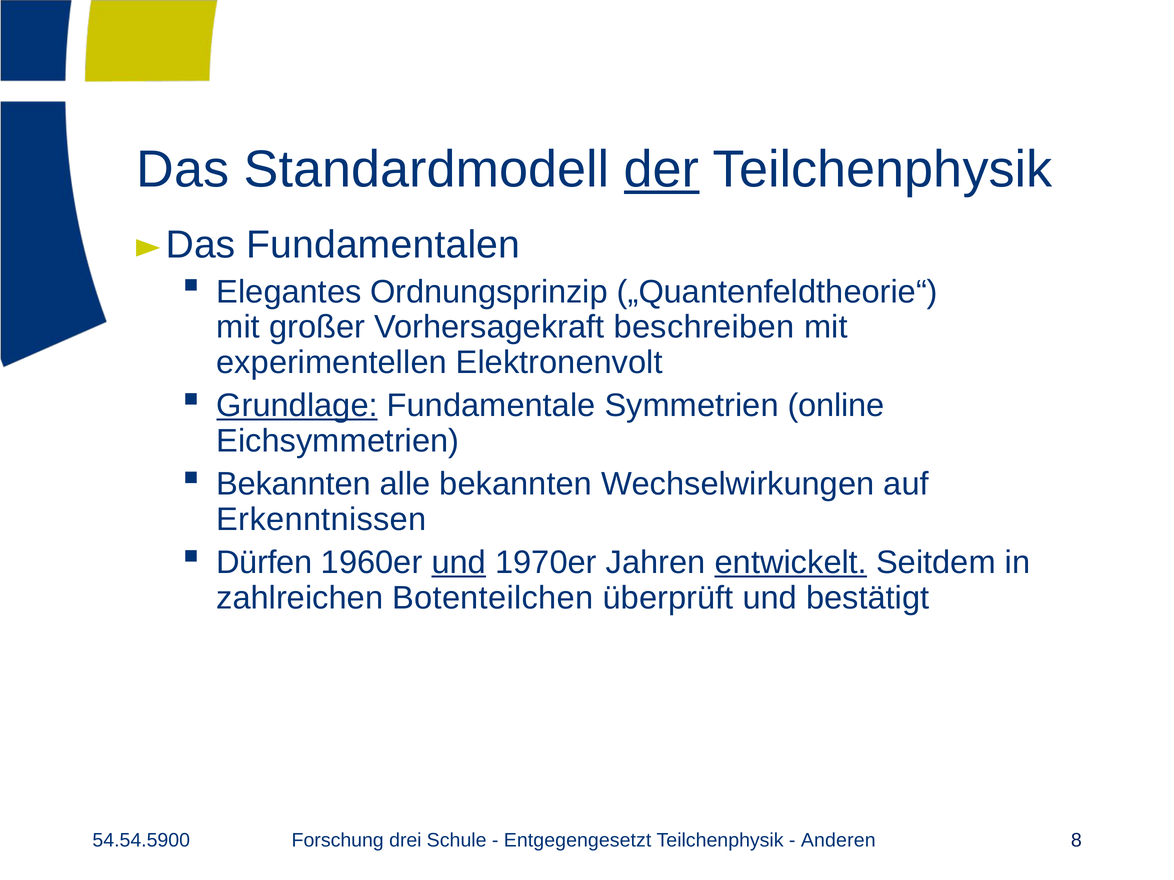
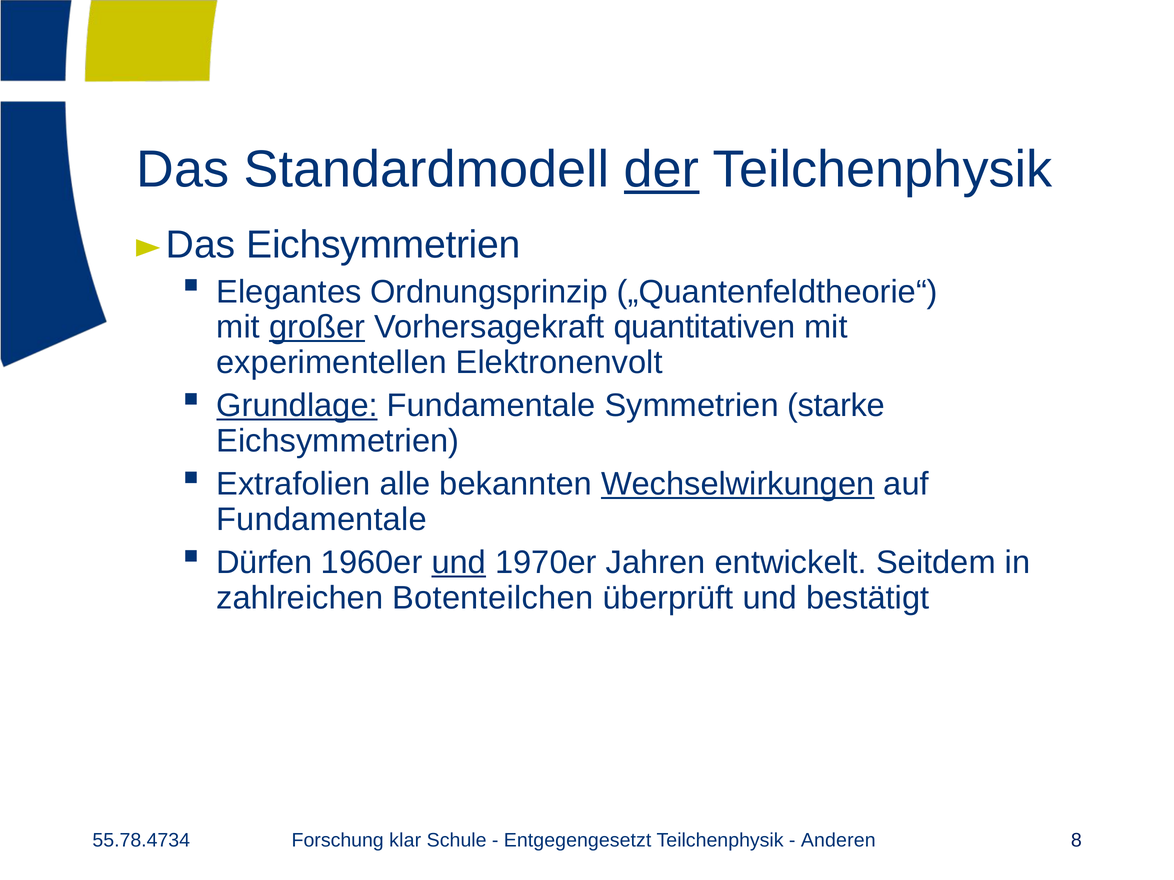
Fundamentalen: Fundamentalen -> Eichsymmetrien (383, 245)
großer underline: none -> present (317, 327)
beschreiben: beschreiben -> quantitativen (704, 327)
online: online -> starke (836, 406)
Bekannten: Bekannten -> Extrafolien (293, 484)
Wechselwirkungen underline: none -> present (738, 484)
Erkenntnissen: Erkenntnissen -> Fundamentale (322, 520)
entwickelt underline: present -> none (791, 563)
54.54.5900: 54.54.5900 -> 55.78.4734 (141, 841)
drei: drei -> klar (405, 841)
